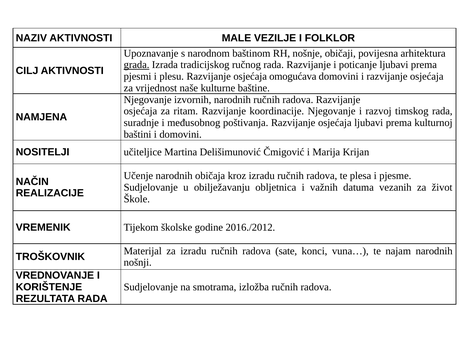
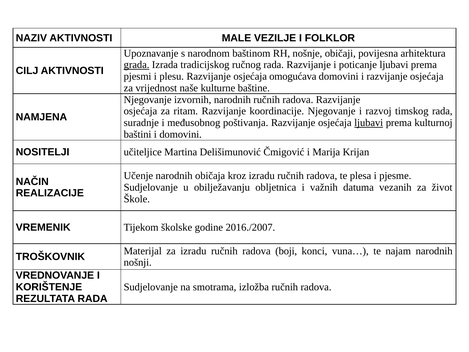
ljubavi underline: none -> present (369, 123)
2016./2012: 2016./2012 -> 2016./2007 (250, 227)
sate: sate -> boji (286, 251)
